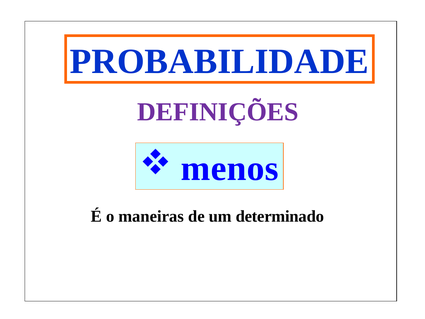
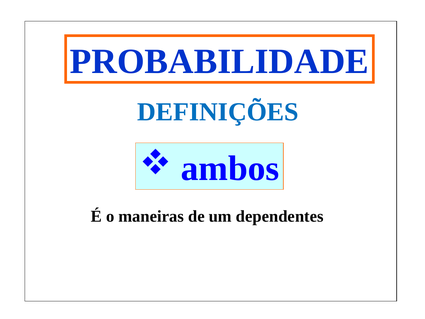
DEFINIÇÕES colour: purple -> blue (218, 112)
menos: menos -> ambos (230, 168)
determinado: determinado -> dependentes (280, 216)
